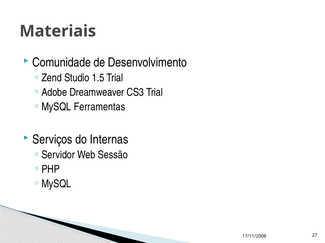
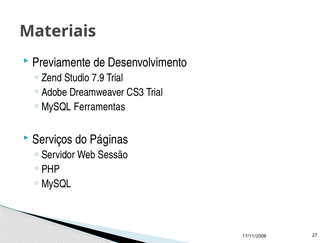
Comunidade: Comunidade -> Previamente (62, 63)
1.5: 1.5 -> 7.9 (98, 78)
Internas: Internas -> Páginas (109, 140)
